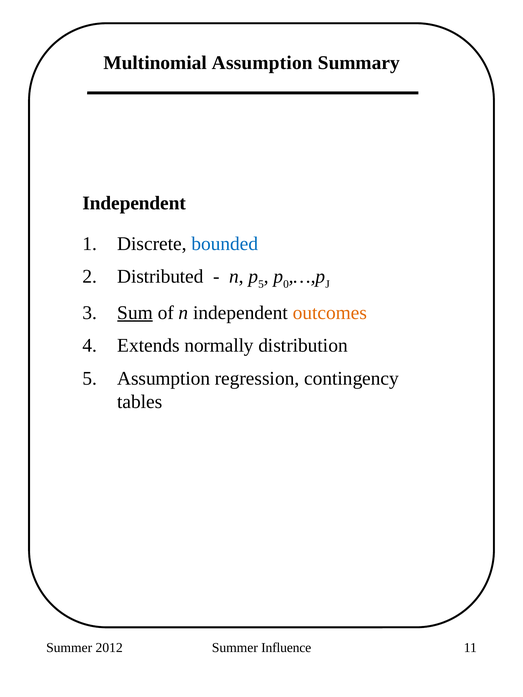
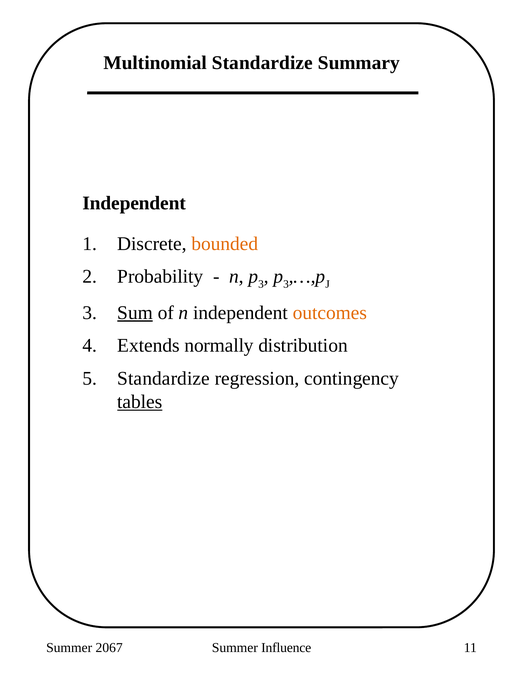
Multinomial Assumption: Assumption -> Standardize (262, 63)
bounded colour: blue -> orange (225, 244)
Distributed: Distributed -> Probability (160, 277)
5: 5 -> 3 (261, 284)
0: 0 -> 3 (286, 284)
5 Assumption: Assumption -> Standardize (164, 379)
tables underline: none -> present (140, 402)
2012: 2012 -> 2067 (109, 648)
